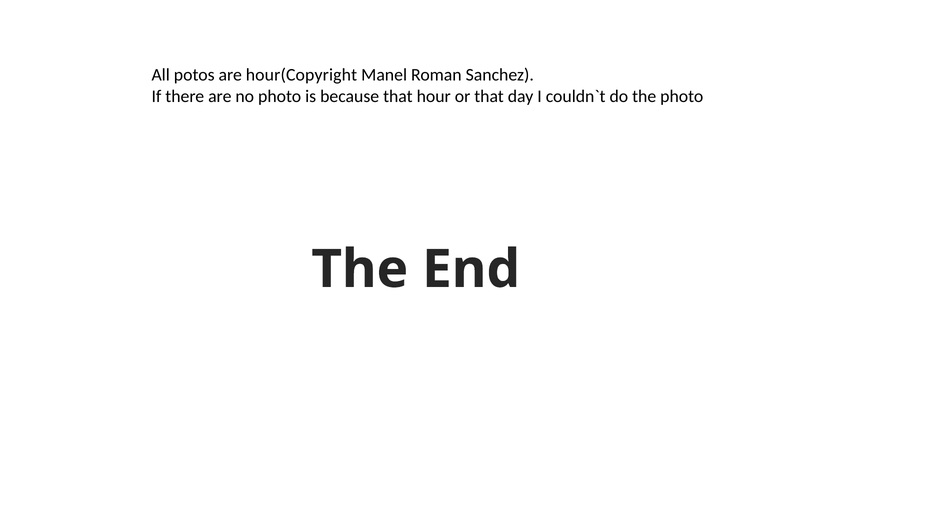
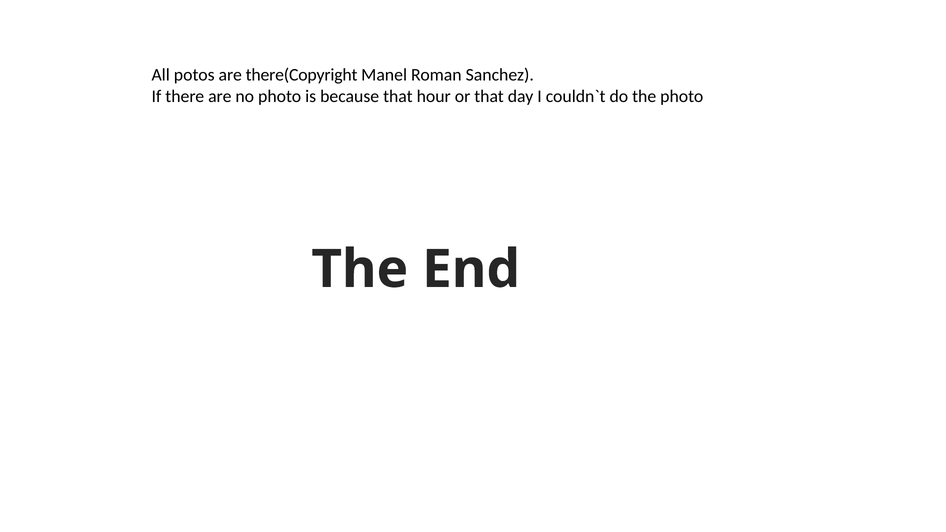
hour(Copyright: hour(Copyright -> there(Copyright (302, 75)
